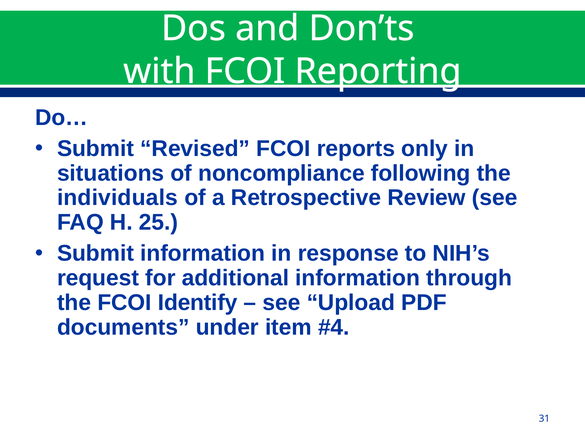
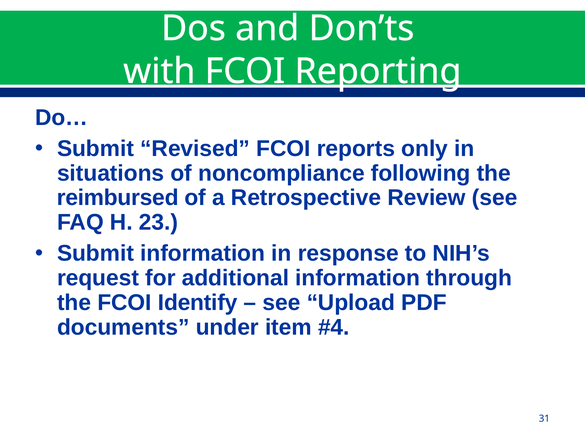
individuals: individuals -> reimbursed (118, 198)
25: 25 -> 23 (159, 222)
